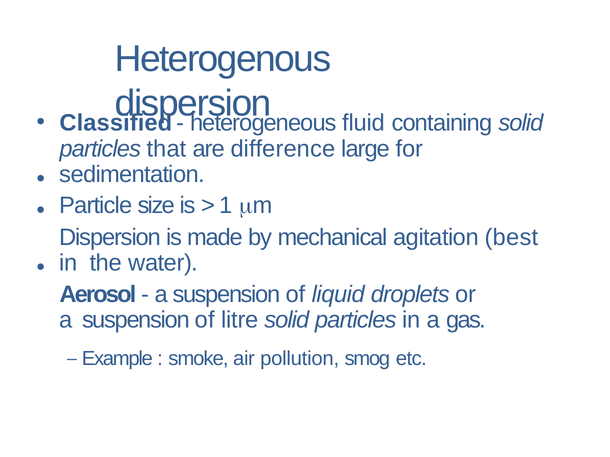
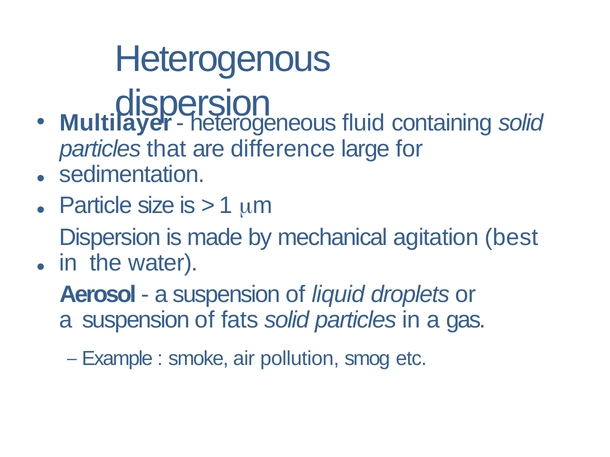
Classified: Classified -> Multilayer (116, 123)
litre: litre -> fats (240, 320)
